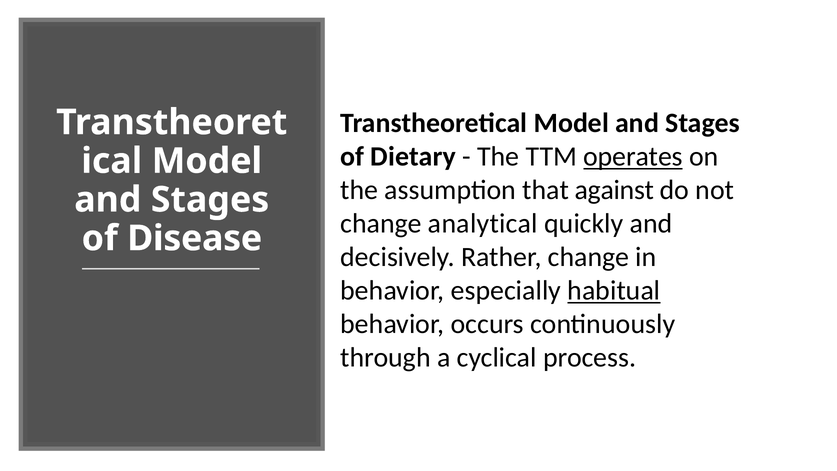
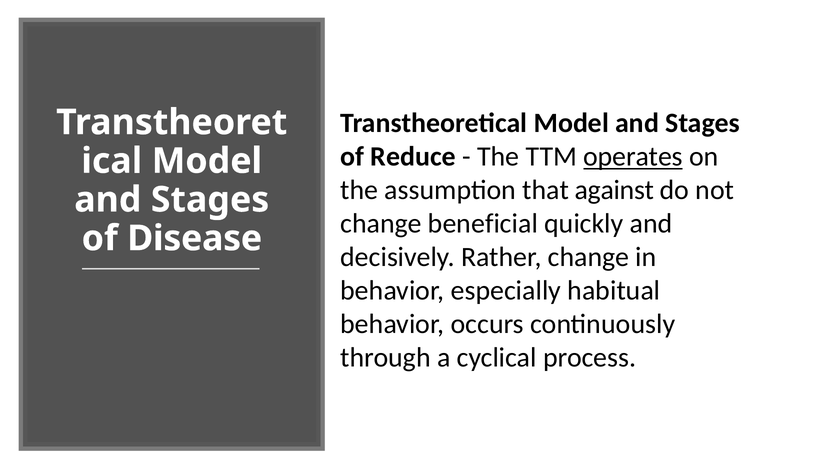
Dietary: Dietary -> Reduce (413, 157)
analytical: analytical -> beneficial (483, 224)
habitual underline: present -> none (614, 291)
